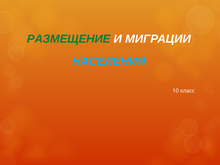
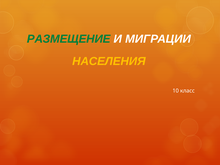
НАСЕЛЕНИЯ colour: light blue -> yellow (109, 61)
